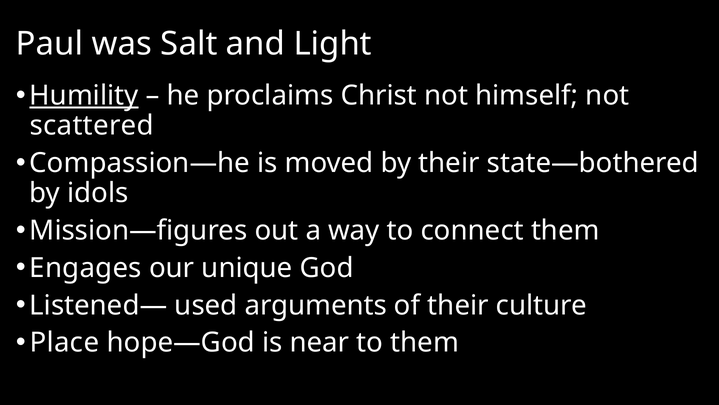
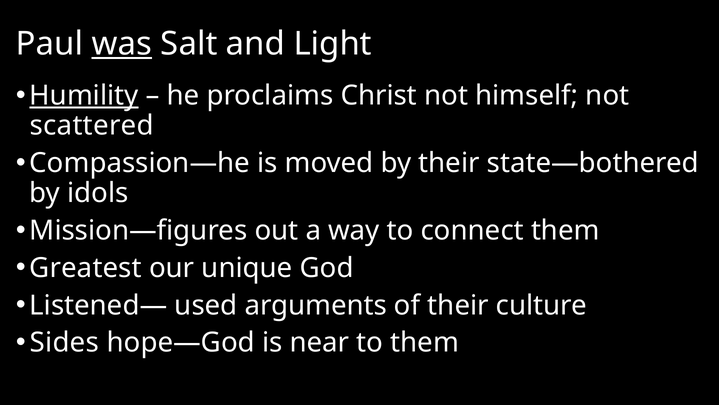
was underline: none -> present (122, 44)
Engages: Engages -> Greatest (86, 268)
Place: Place -> Sides (64, 342)
